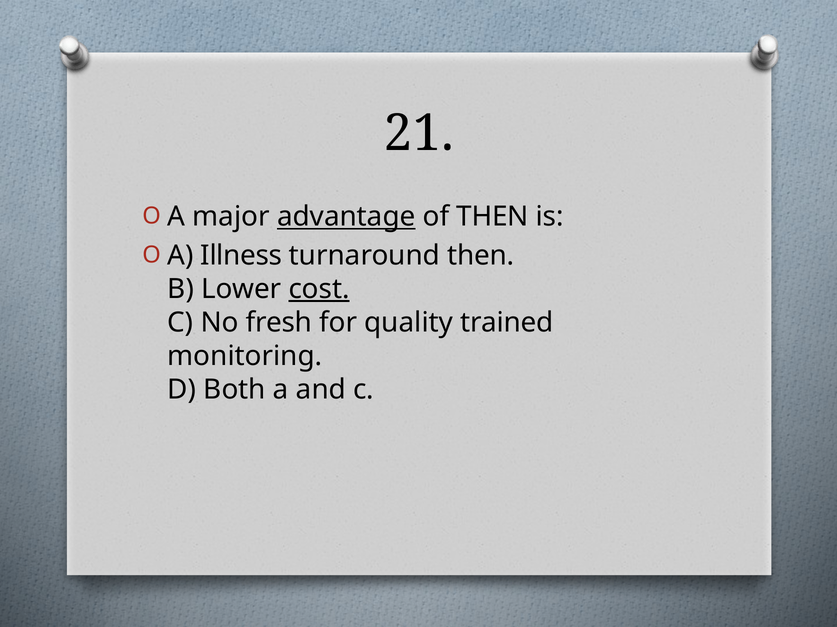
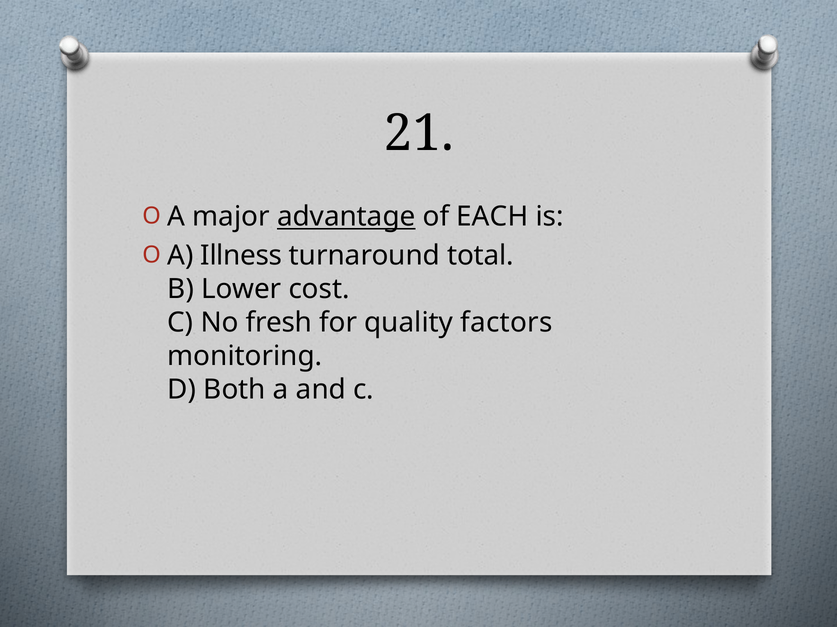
of THEN: THEN -> EACH (492, 217)
turnaround then: then -> total (481, 256)
cost underline: present -> none (319, 289)
trained: trained -> factors (506, 323)
